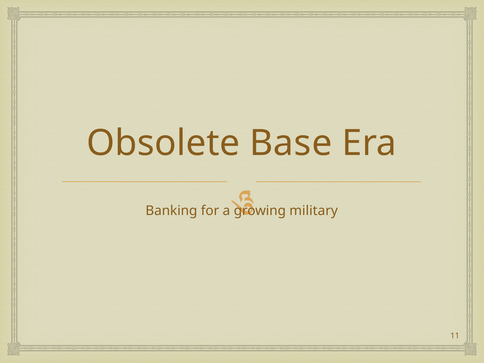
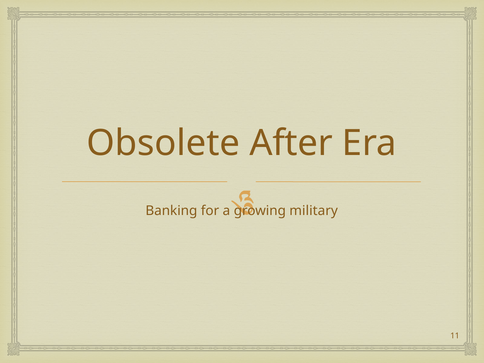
Base: Base -> After (291, 143)
